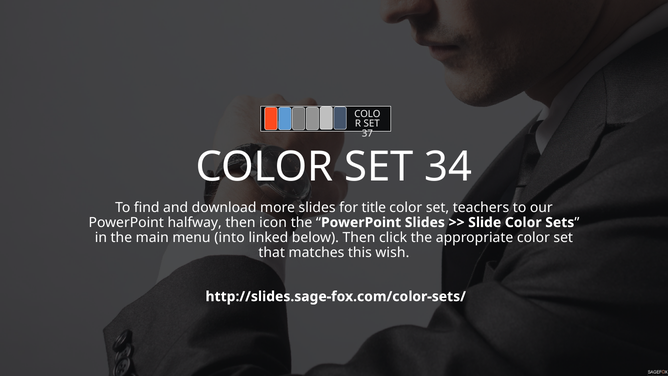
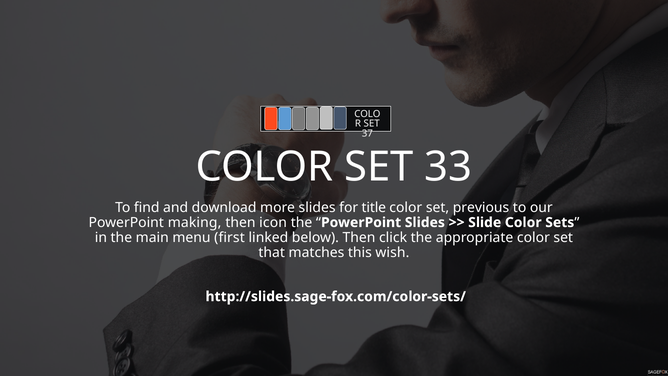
34: 34 -> 33 (448, 167)
teachers: teachers -> previous (481, 207)
halfway: halfway -> making (195, 222)
into: into -> first (230, 237)
